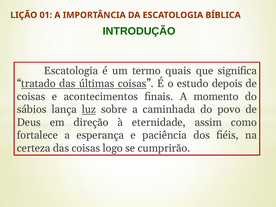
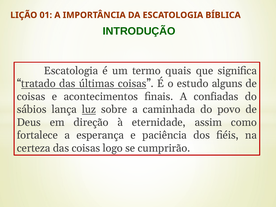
depois: depois -> alguns (227, 84)
momento: momento -> confiadas (216, 97)
